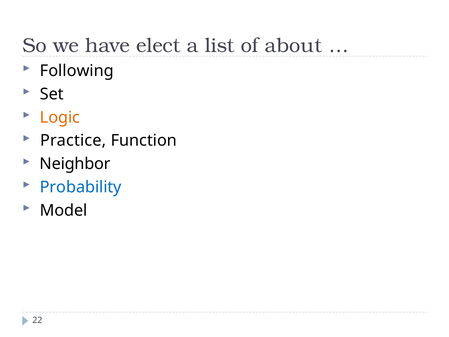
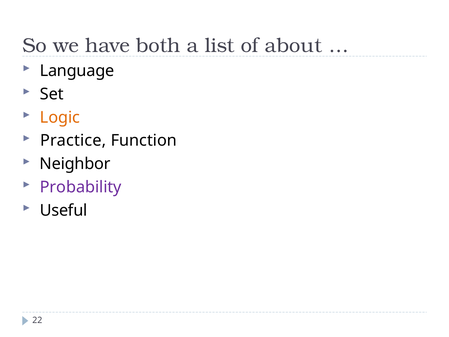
elect: elect -> both (158, 46)
Following: Following -> Language (77, 71)
Probability colour: blue -> purple (81, 187)
Model: Model -> Useful (64, 210)
